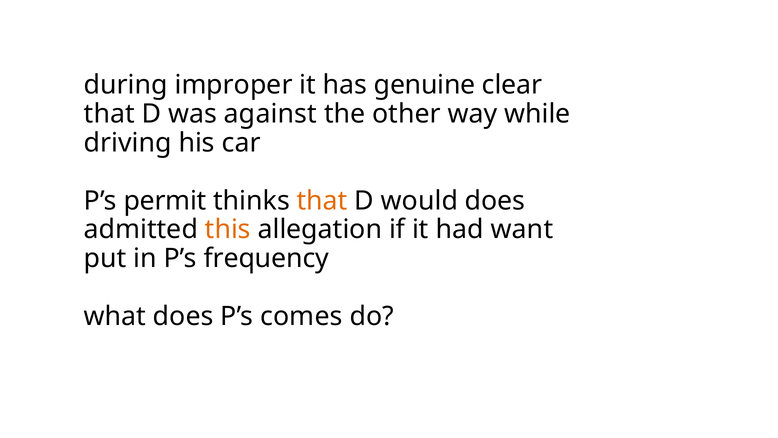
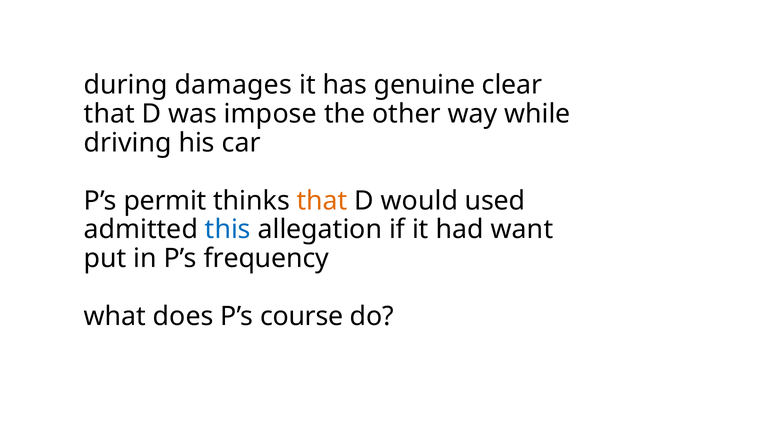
improper: improper -> damages (233, 85)
against: against -> impose (270, 114)
would does: does -> used (495, 201)
this colour: orange -> blue (228, 229)
comes: comes -> course (302, 316)
